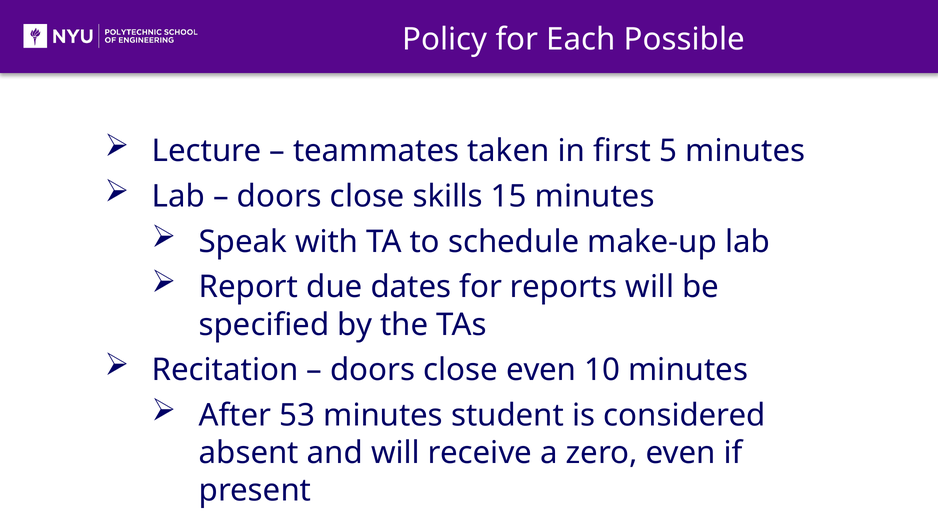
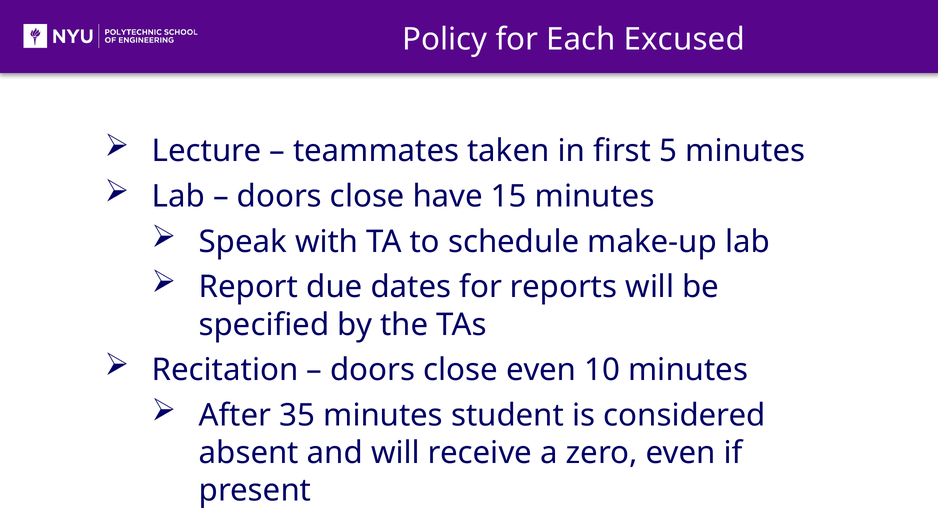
Possible: Possible -> Excused (684, 39)
skills: skills -> have (448, 196)
53: 53 -> 35 (297, 415)
